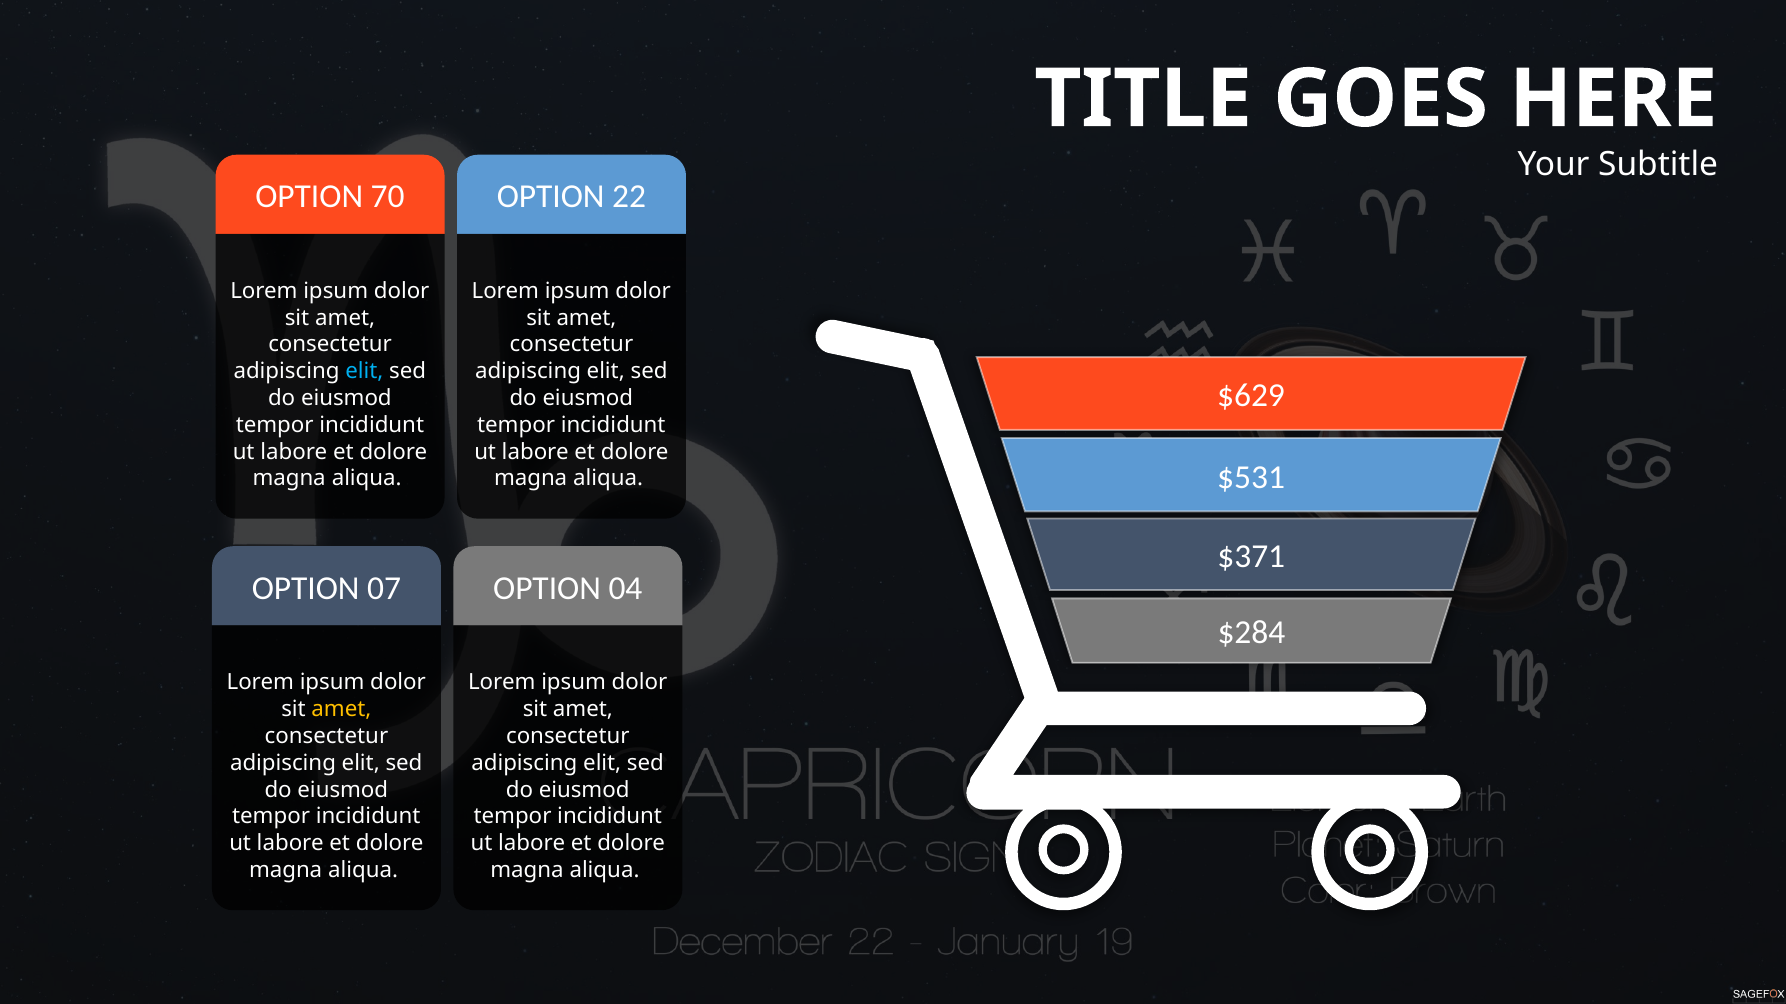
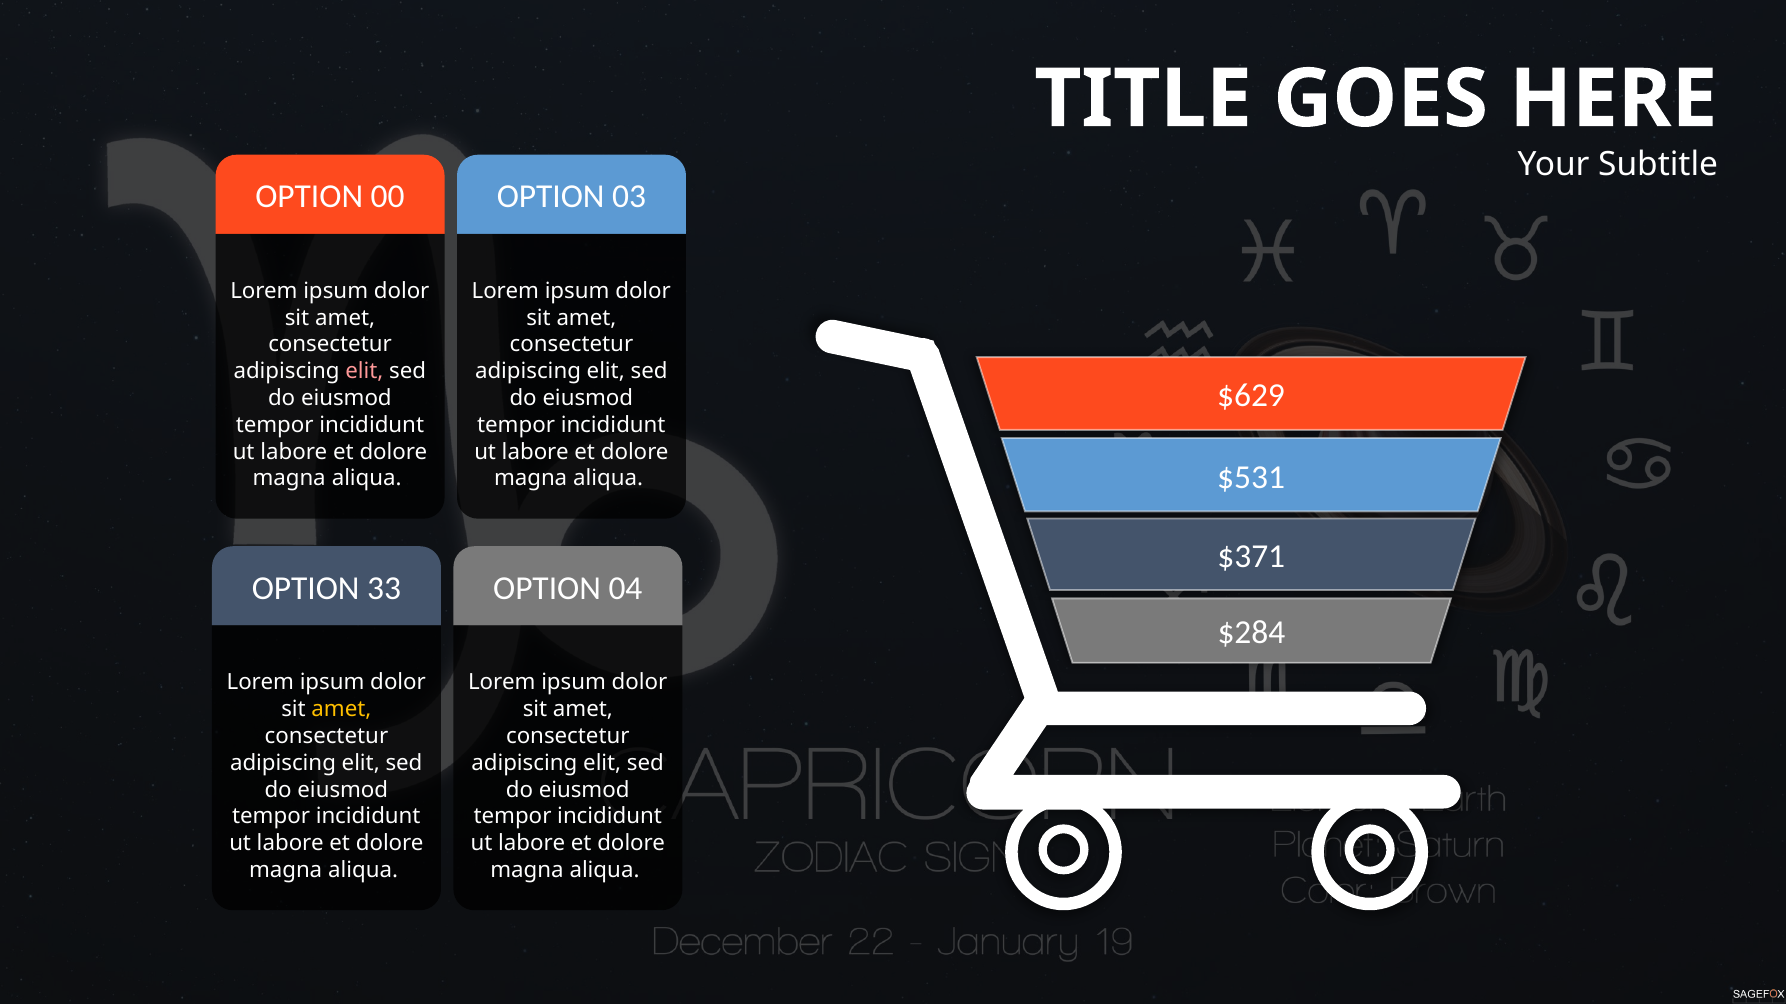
70: 70 -> 00 (388, 197)
22: 22 -> 03 (629, 197)
elit colour: light blue -> pink (364, 372)
07: 07 -> 33 (384, 588)
